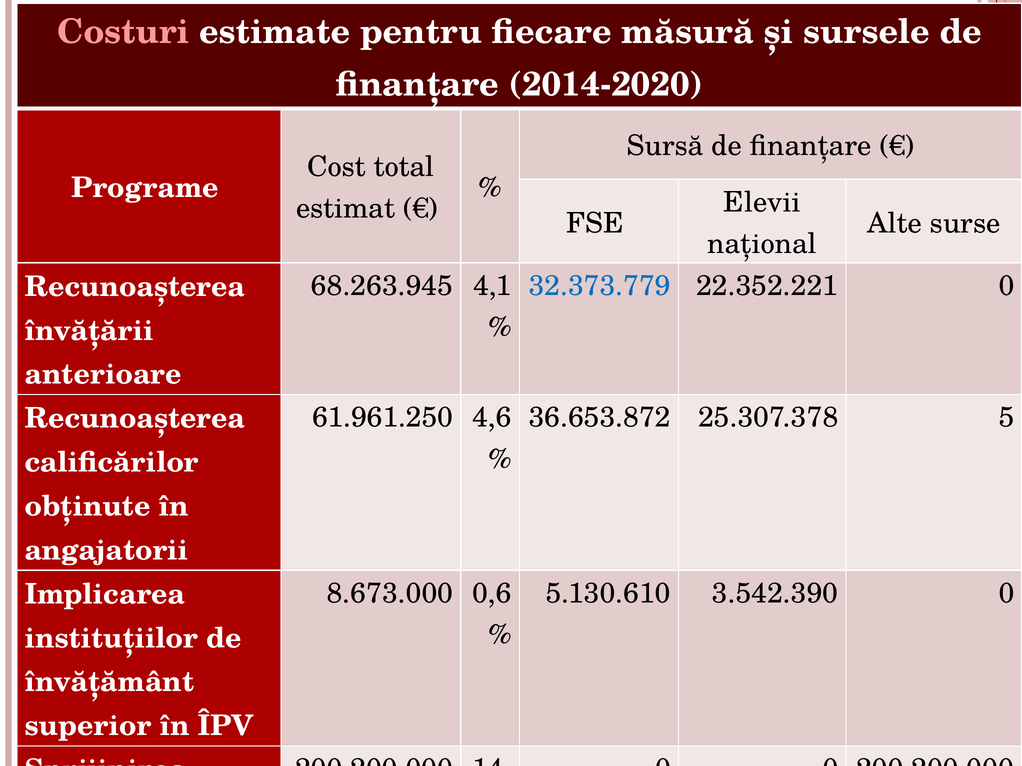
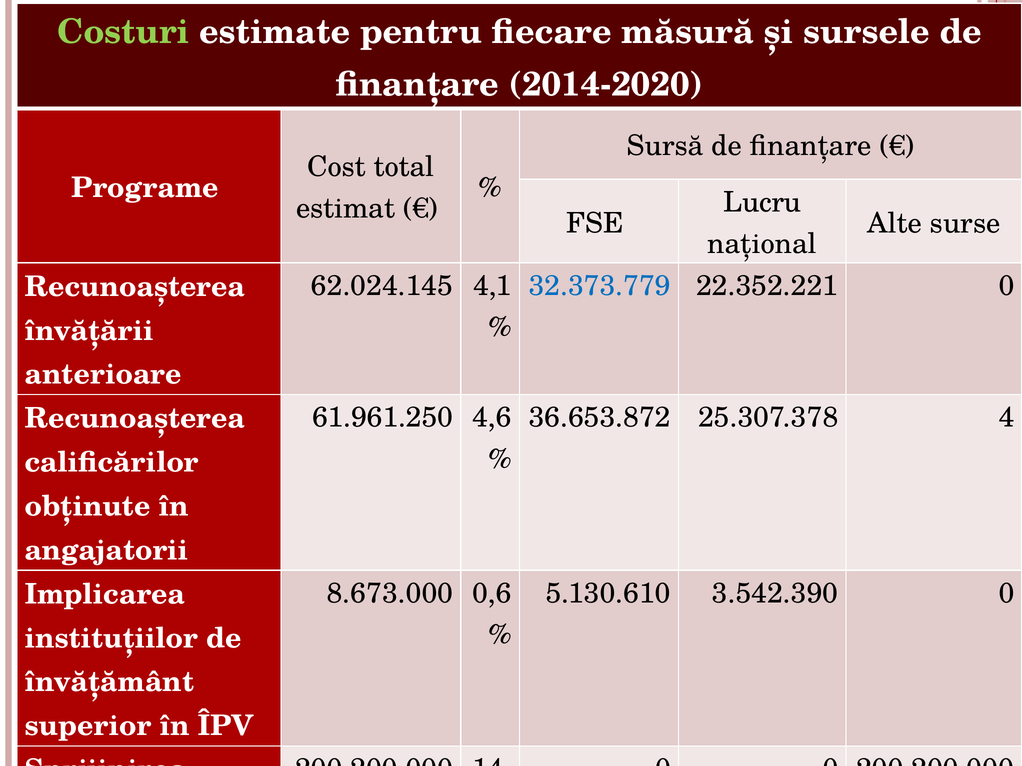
Costuri colour: pink -> light green (123, 32)
Elevii: Elevii -> Lucru (762, 202)
68.263.945: 68.263.945 -> 62.024.145 (382, 286)
5: 5 -> 4 (1006, 418)
